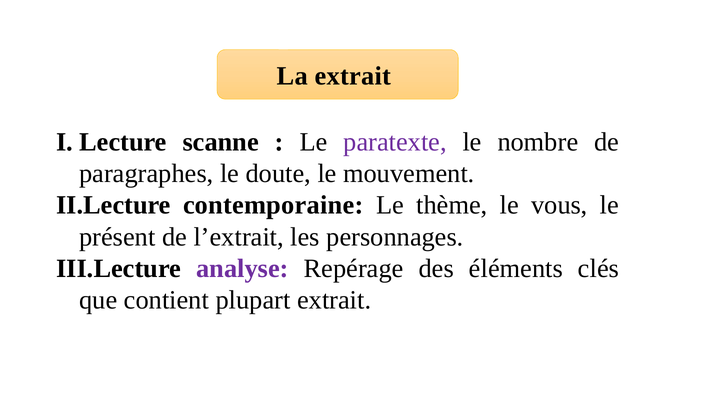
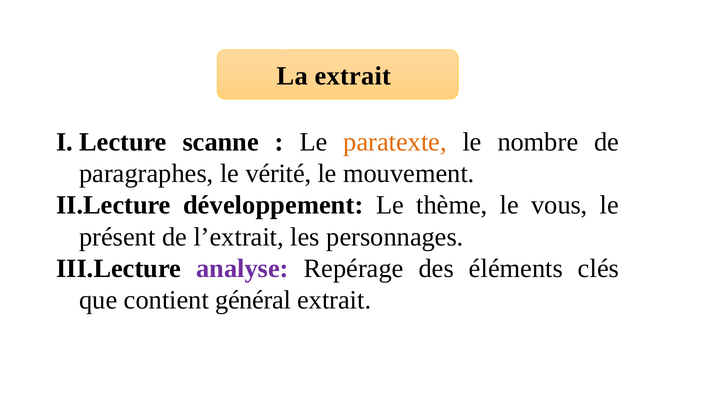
paratexte colour: purple -> orange (395, 142)
doute: doute -> vérité (278, 174)
contemporaine: contemporaine -> développement (273, 206)
plupart: plupart -> général (253, 301)
